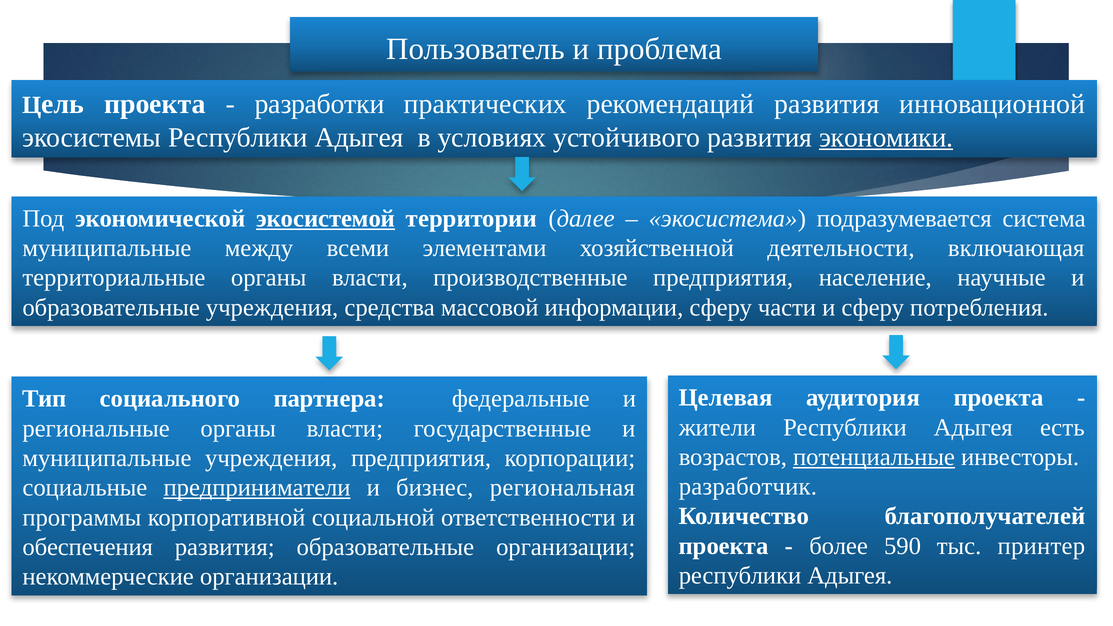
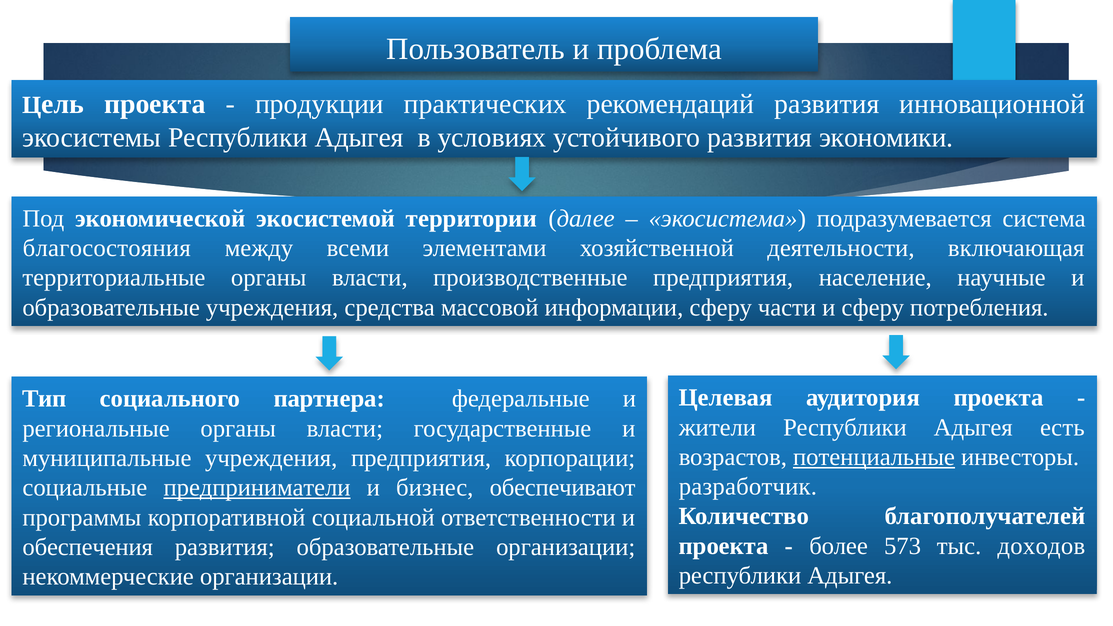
разработки: разработки -> продукции (320, 104)
экономики underline: present -> none (886, 137)
экосистемой underline: present -> none (326, 218)
муниципальные: муниципальные -> благосостояния (107, 248)
региональная: региональная -> обеспечивают (563, 488)
590: 590 -> 573 (903, 546)
принтер: принтер -> доходов (1041, 546)
